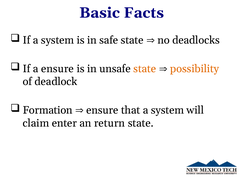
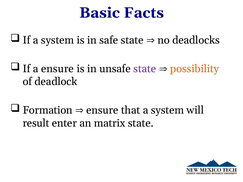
state colour: orange -> purple (145, 69)
claim: claim -> result (36, 123)
return: return -> matrix (110, 123)
